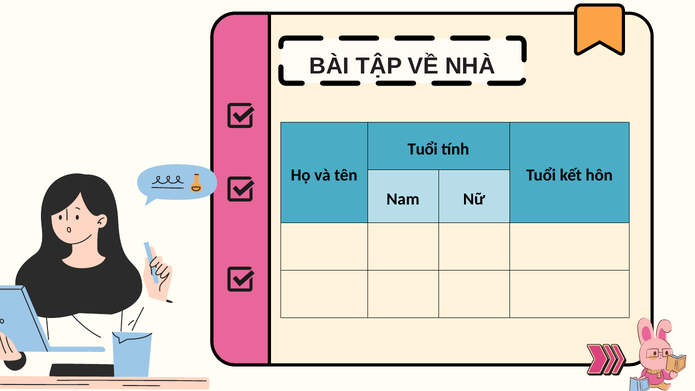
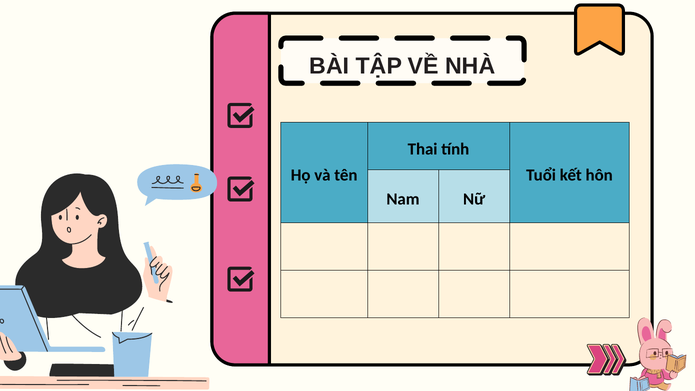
Tuổi: Tuổi -> Thai (423, 149)
